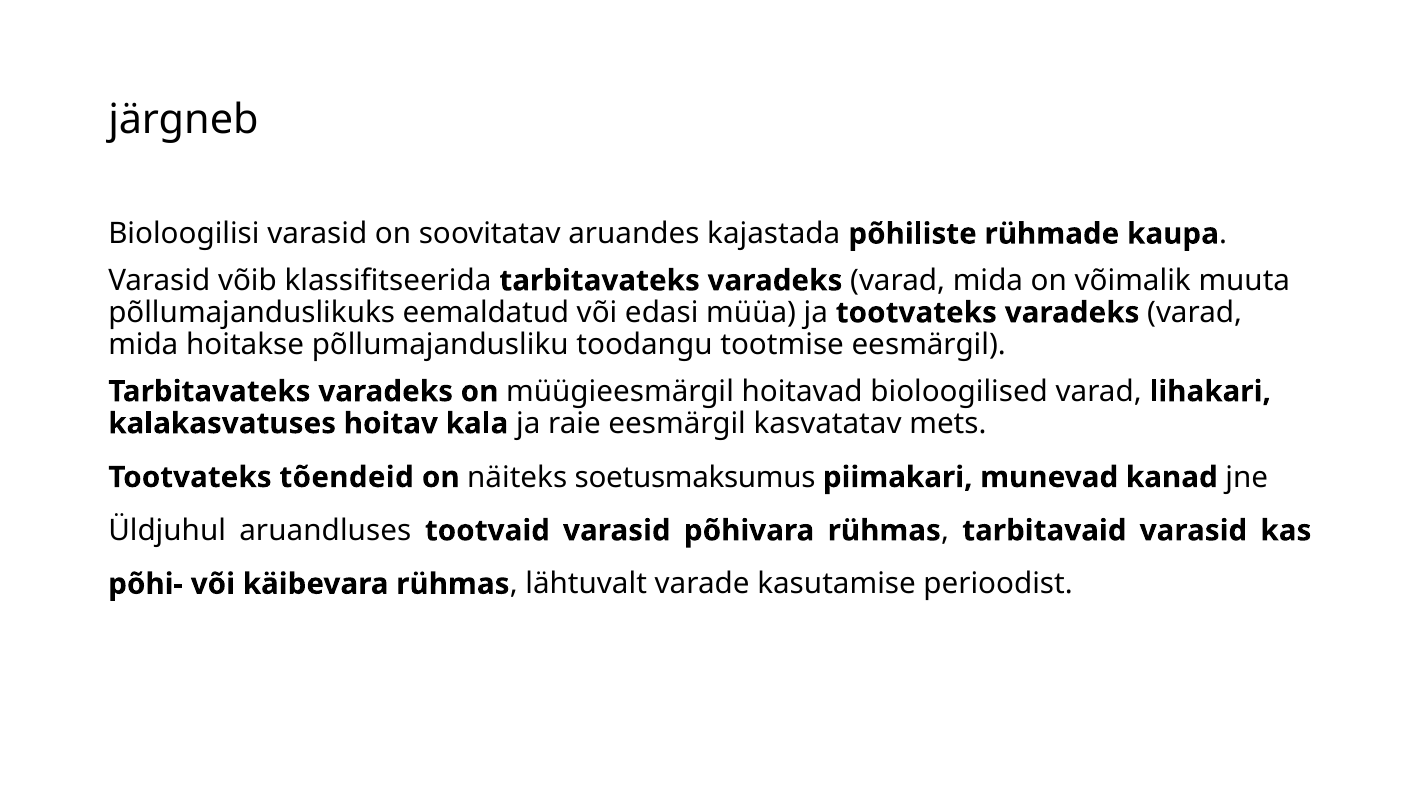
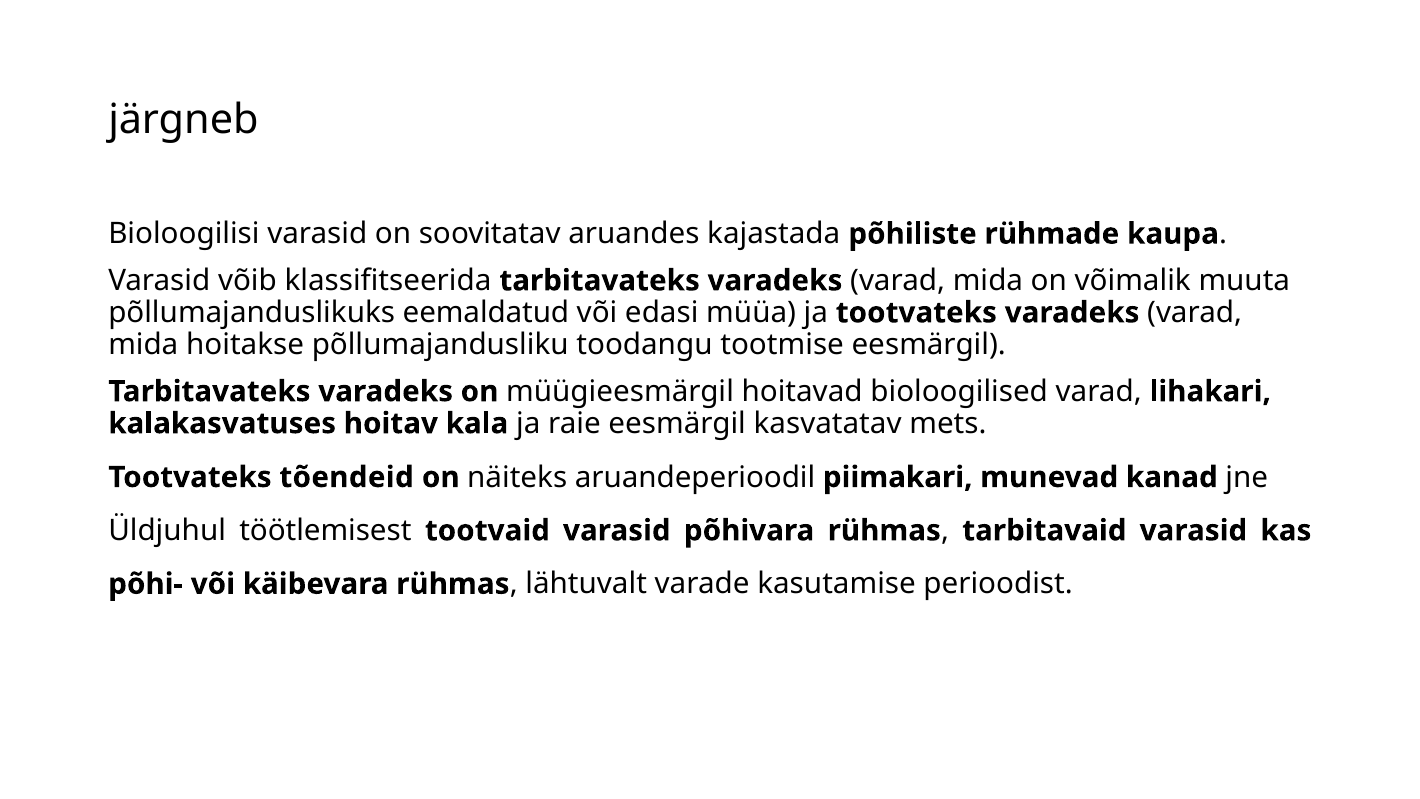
soetusmaksumus: soetusmaksumus -> aruandeperioodil (695, 477)
aruandluses: aruandluses -> töötlemisest (325, 530)
